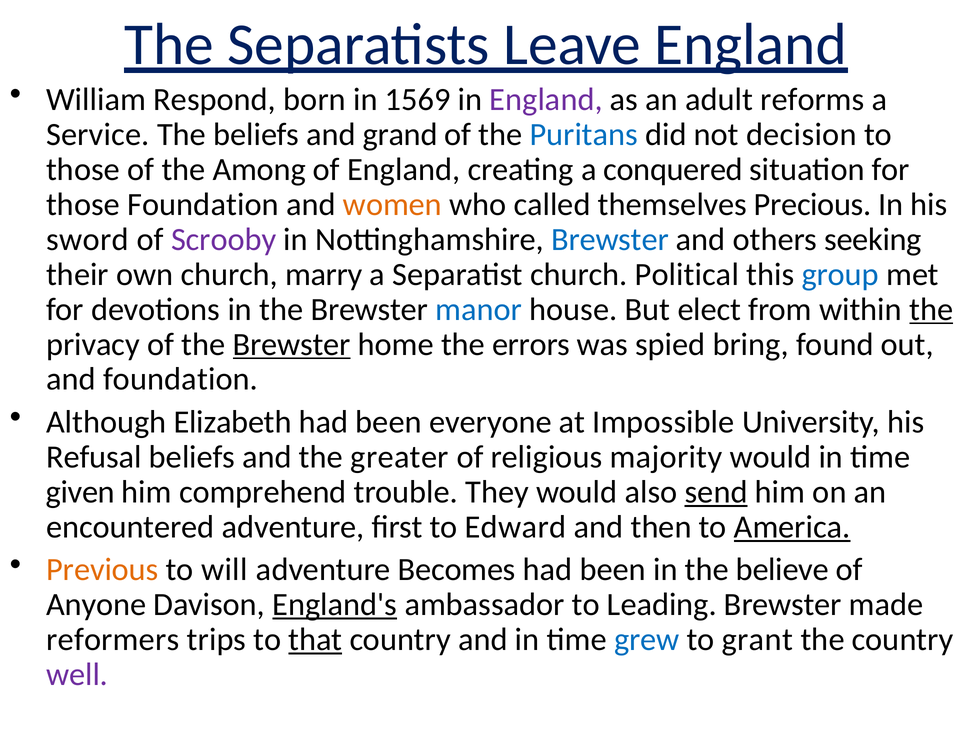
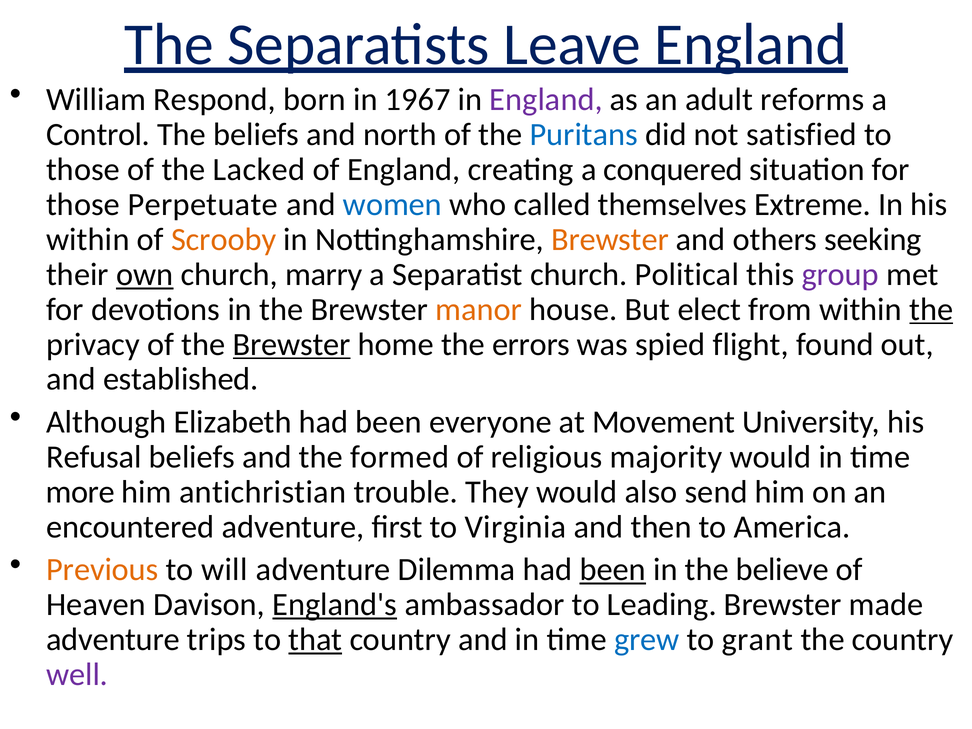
1569: 1569 -> 1967 (418, 99)
Service: Service -> Control (98, 134)
grand: grand -> north (400, 134)
decision: decision -> satisfied (801, 134)
Among: Among -> Lacked (259, 169)
those Foundation: Foundation -> Perpetuate (203, 204)
women colour: orange -> blue (392, 204)
Precious: Precious -> Extreme (813, 204)
sword: sword -> within (88, 239)
Scrooby colour: purple -> orange (224, 239)
Brewster colour: blue -> orange (610, 239)
own underline: none -> present (145, 274)
group colour: blue -> purple (840, 274)
manor colour: blue -> orange (479, 309)
bring: bring -> flight (751, 344)
and foundation: foundation -> established (181, 379)
Impossible: Impossible -> Movement (664, 422)
greater: greater -> formed (400, 457)
given: given -> more (80, 492)
comprehend: comprehend -> antichristian (263, 492)
send underline: present -> none (716, 492)
Edward: Edward -> Virginia (516, 527)
America underline: present -> none (792, 527)
Becomes: Becomes -> Dilemma (457, 570)
been underline: none -> present (613, 570)
Anyone: Anyone -> Heaven (96, 605)
reformers: reformers -> adventure (113, 640)
